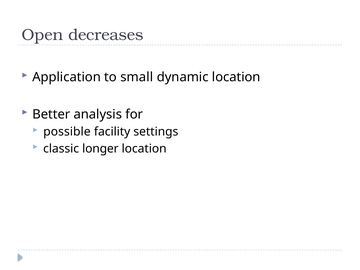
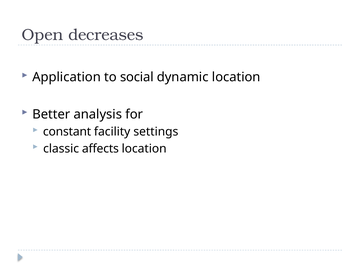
small: small -> social (137, 77)
possible: possible -> constant (67, 132)
longer: longer -> affects (100, 149)
